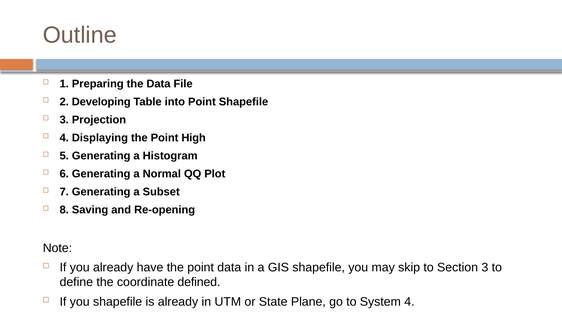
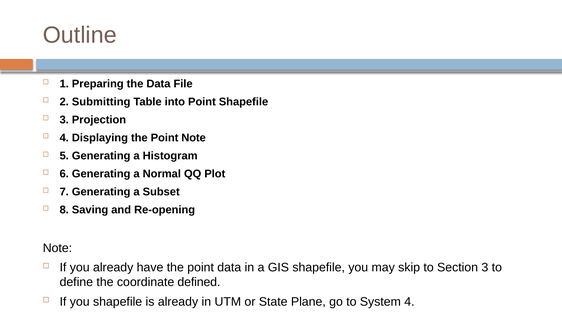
Developing: Developing -> Submitting (101, 102)
Point High: High -> Note (194, 138)
